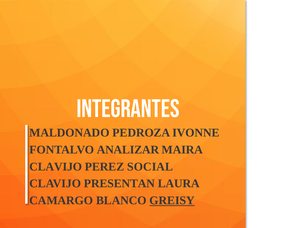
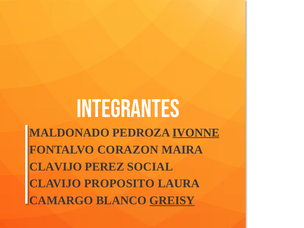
IVONNE underline: none -> present (196, 133)
ANALIZAR: ANALIZAR -> CORAZON (128, 150)
PRESENTAN: PRESENTAN -> PROPOSITO (119, 184)
